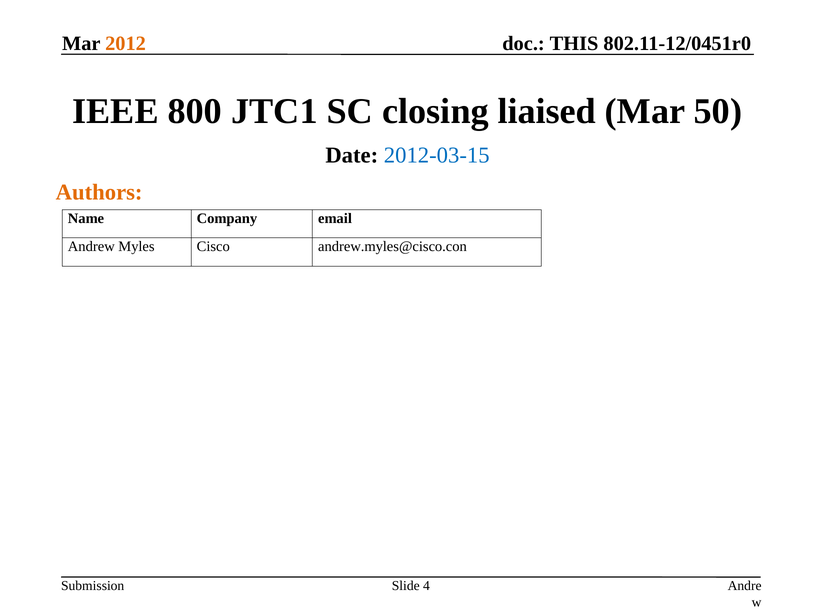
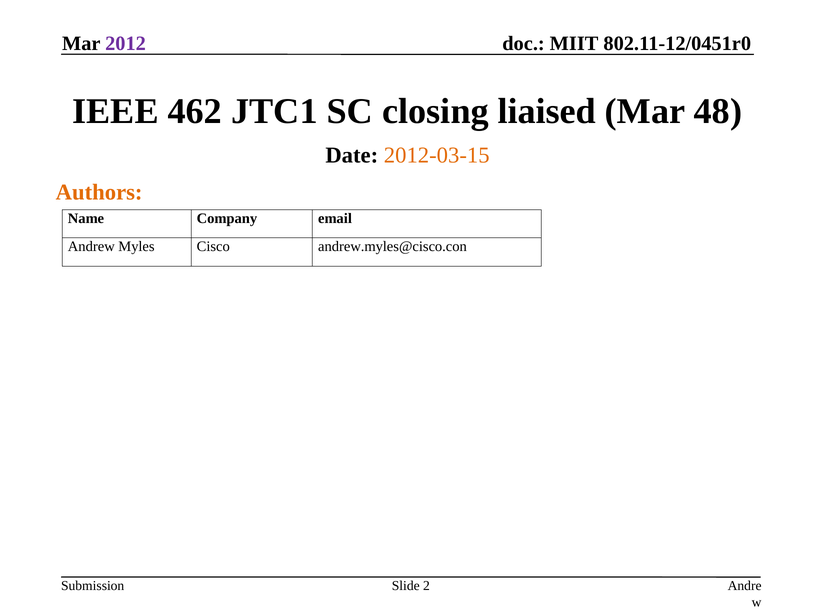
2012 colour: orange -> purple (126, 44)
THIS: THIS -> MIIT (574, 44)
800: 800 -> 462 (195, 111)
50: 50 -> 48 (718, 111)
2012-03-15 colour: blue -> orange (437, 155)
4: 4 -> 2 (426, 586)
